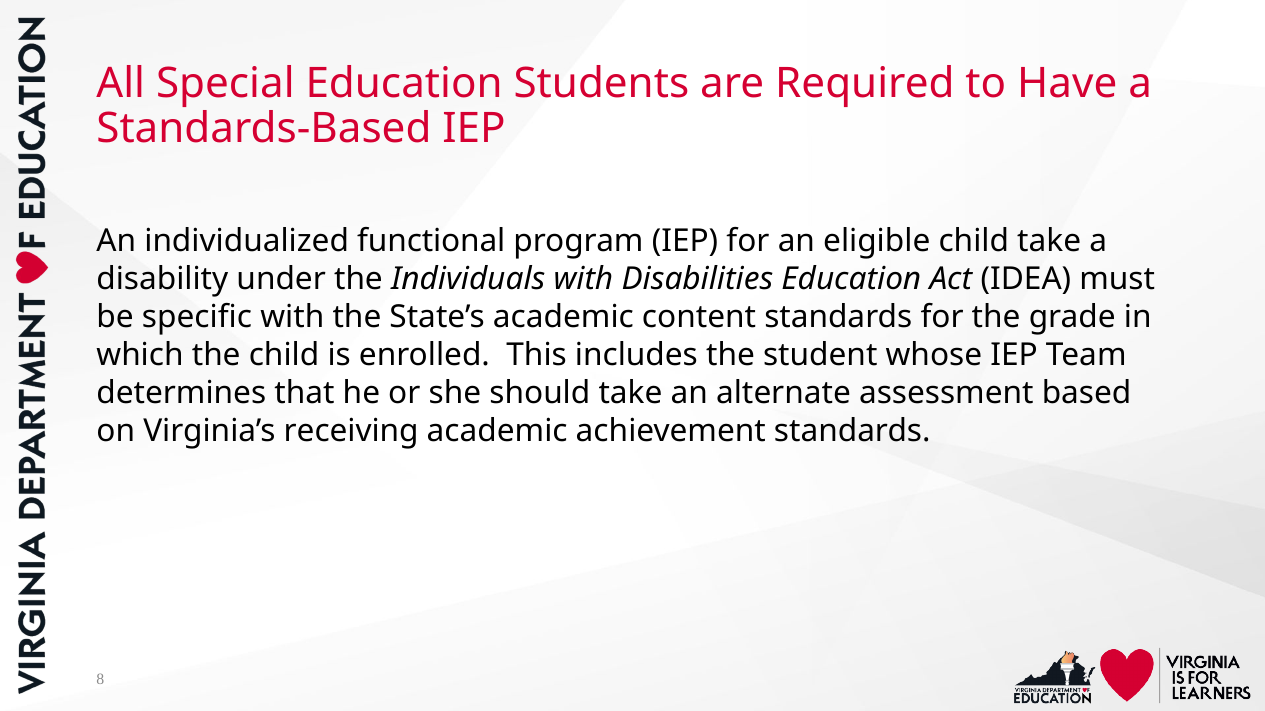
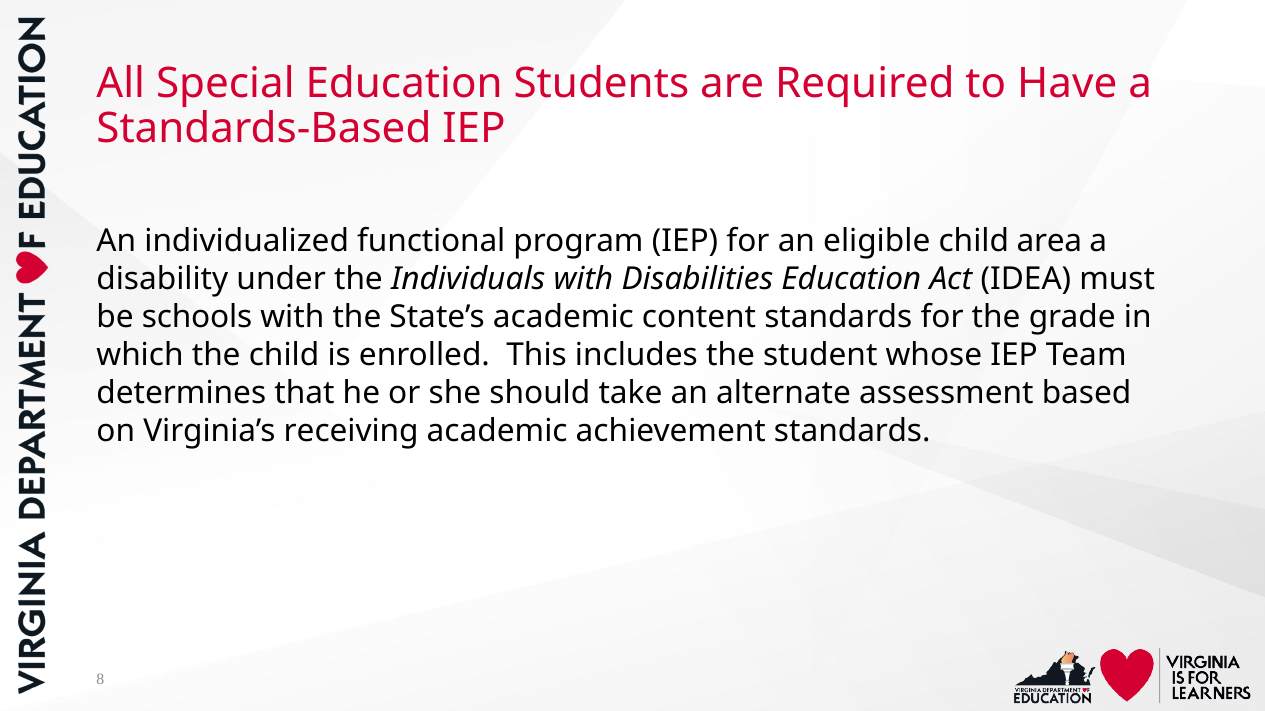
child take: take -> area (1049, 242)
specific: specific -> schools (197, 317)
